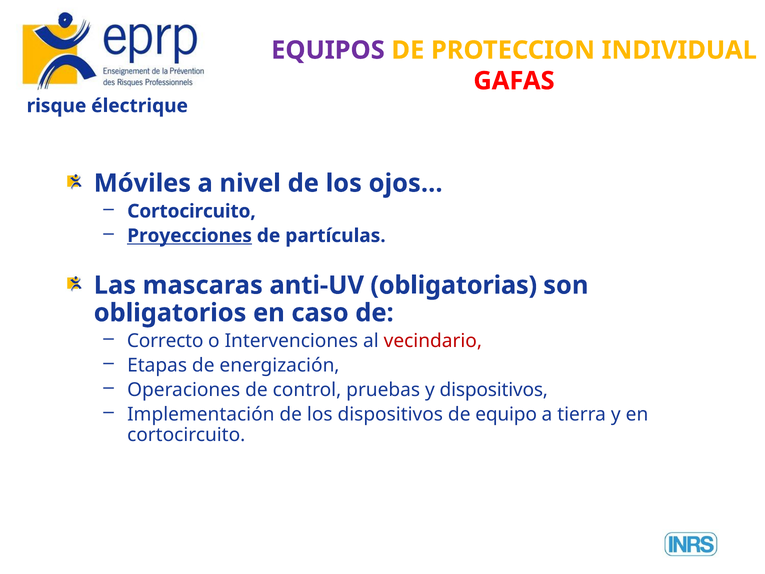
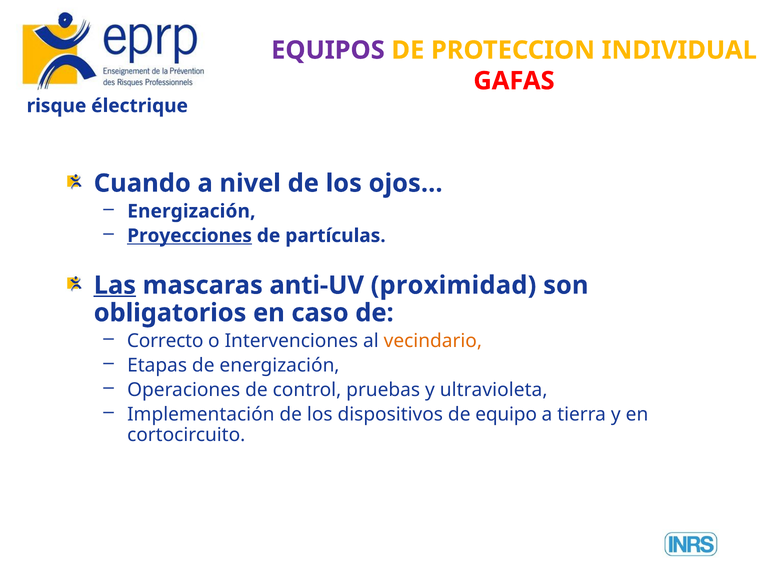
Móviles: Móviles -> Cuando (142, 183)
Cortocircuito: Cortocircuito -> Energización (191, 211)
Las underline: none -> present (115, 285)
obligatorias: obligatorias -> proximidad (453, 285)
vecindario colour: red -> orange (433, 341)
y dispositivos: dispositivos -> ultravioleta (494, 390)
